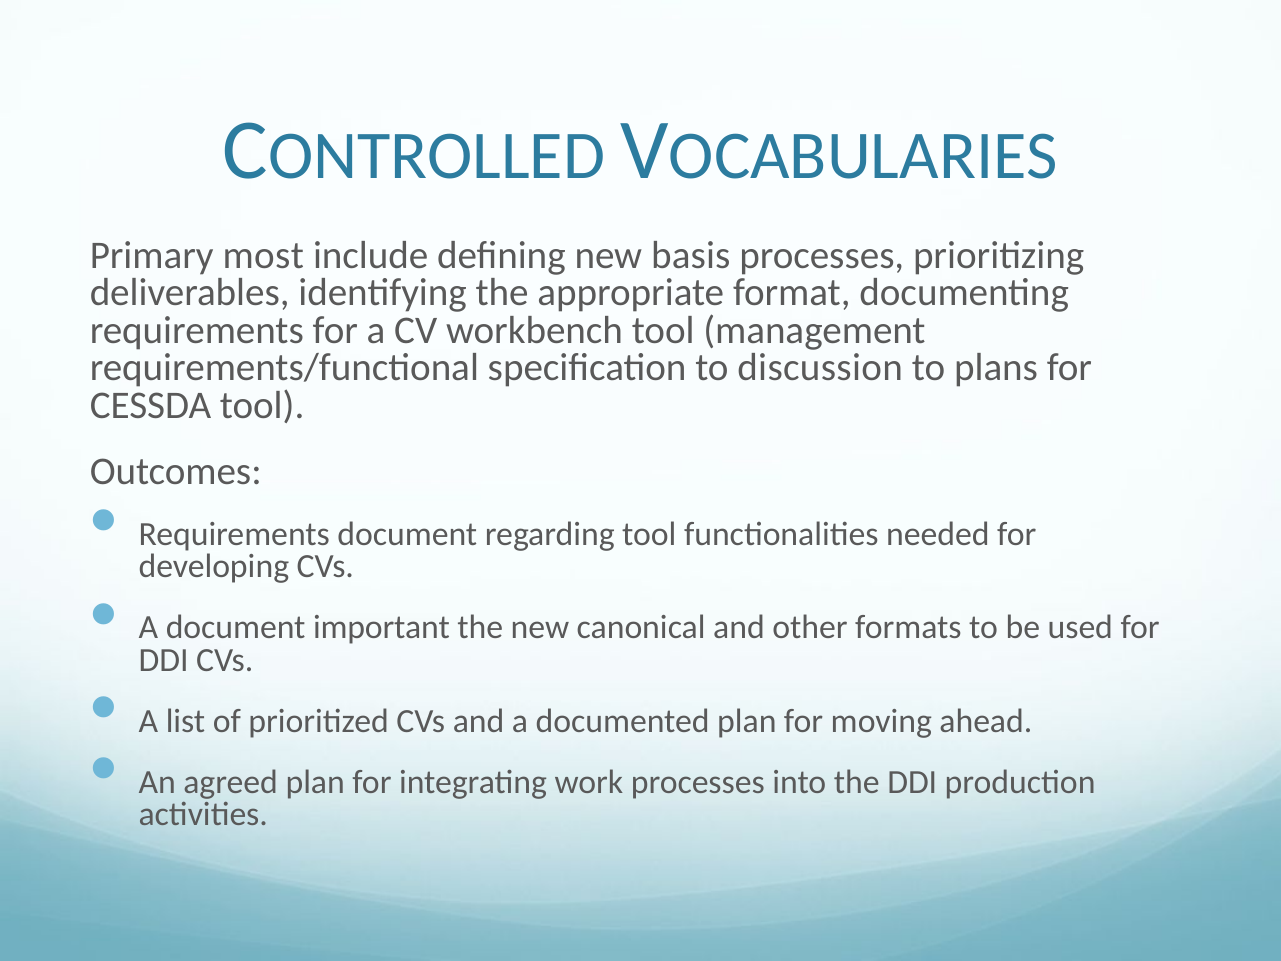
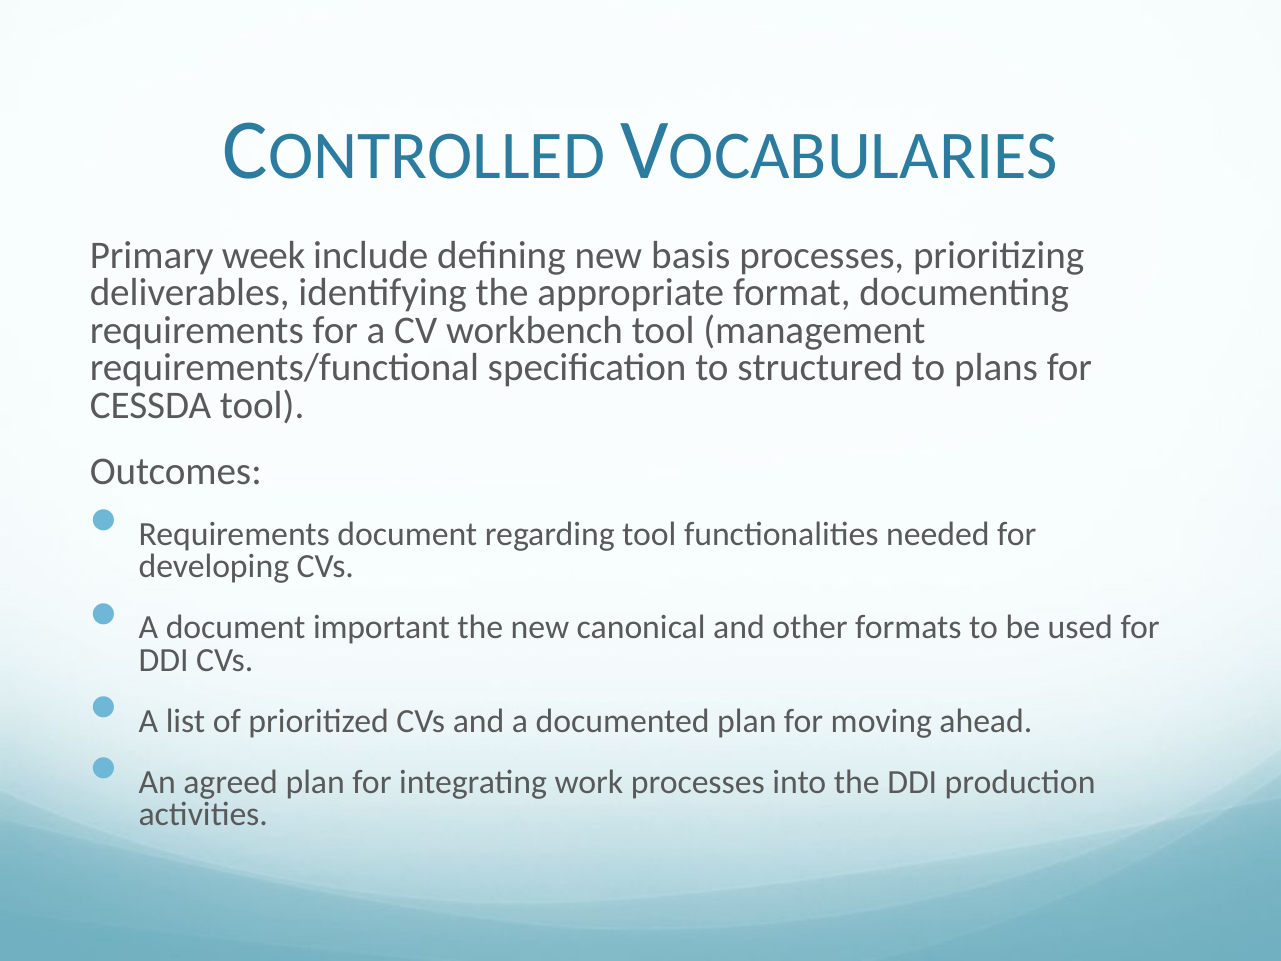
most: most -> week (264, 255)
discussion: discussion -> structured (820, 368)
